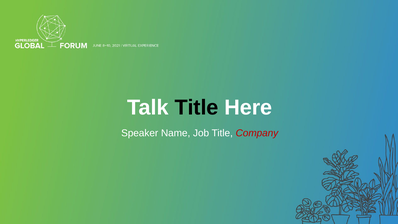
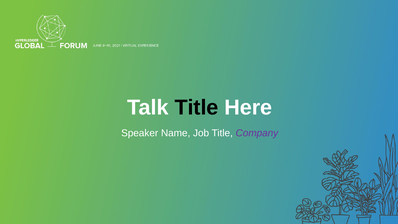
Company colour: red -> purple (257, 133)
